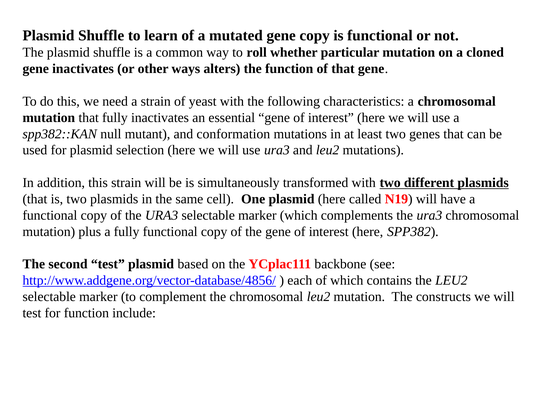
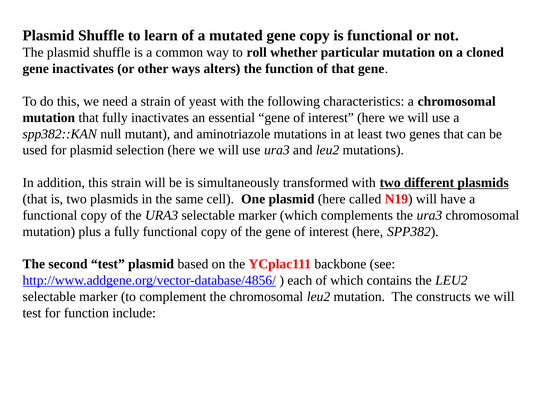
conformation: conformation -> aminotriazole (233, 134)
